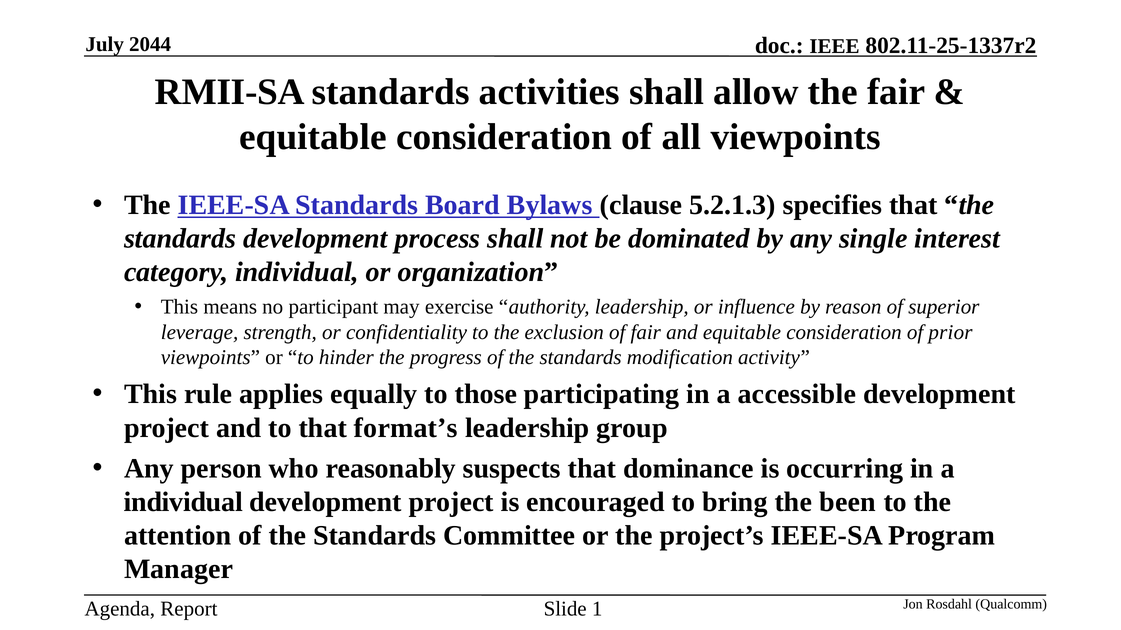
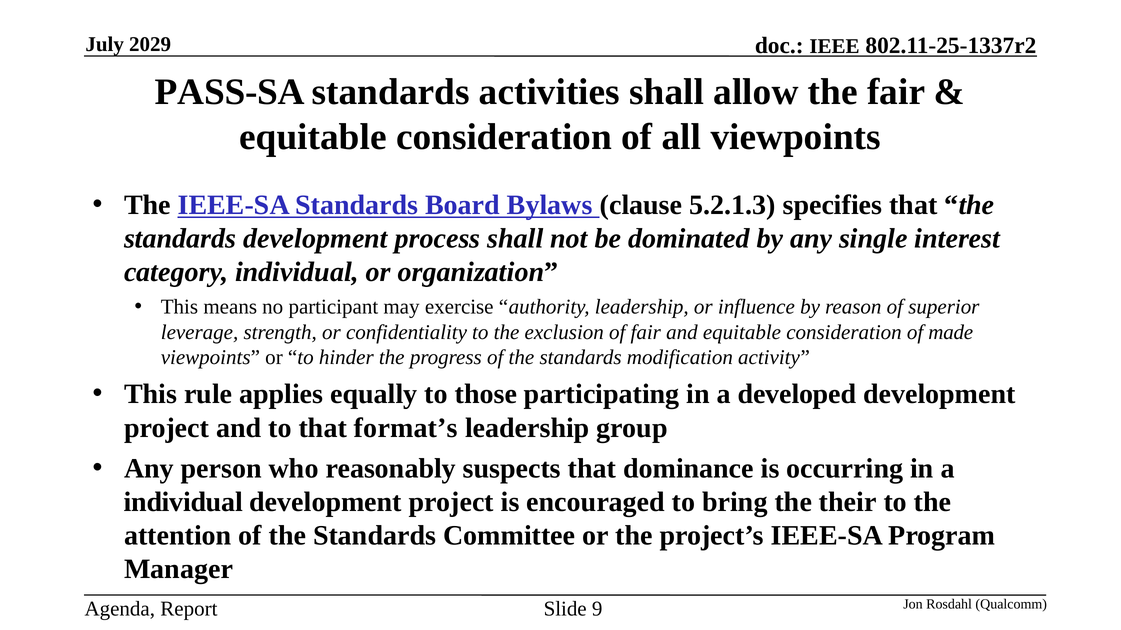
2044: 2044 -> 2029 (150, 45)
RMII-SA: RMII-SA -> PASS-SA (230, 92)
prior: prior -> made (951, 332)
accessible: accessible -> developed (797, 395)
been: been -> their (848, 502)
1: 1 -> 9 (597, 609)
